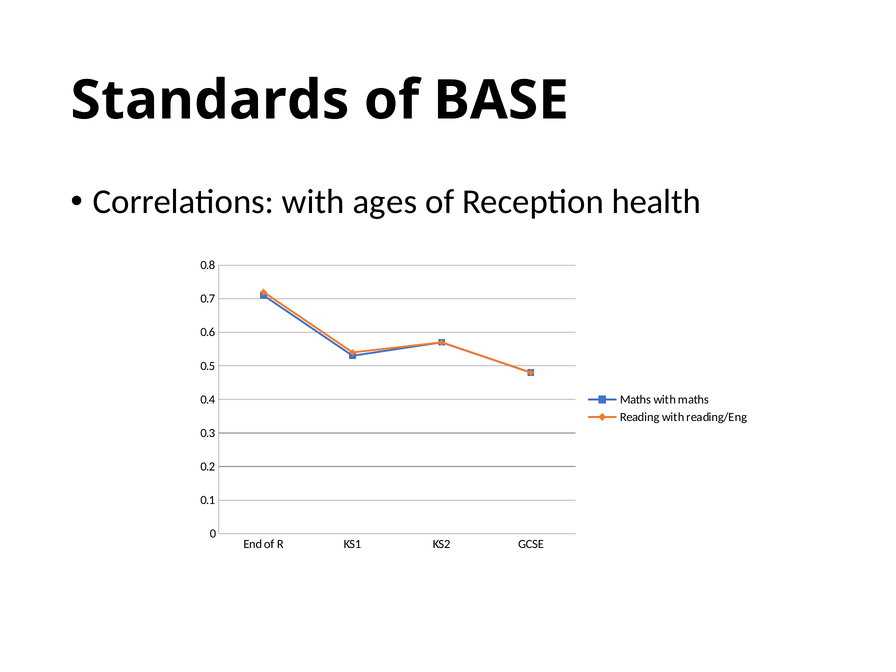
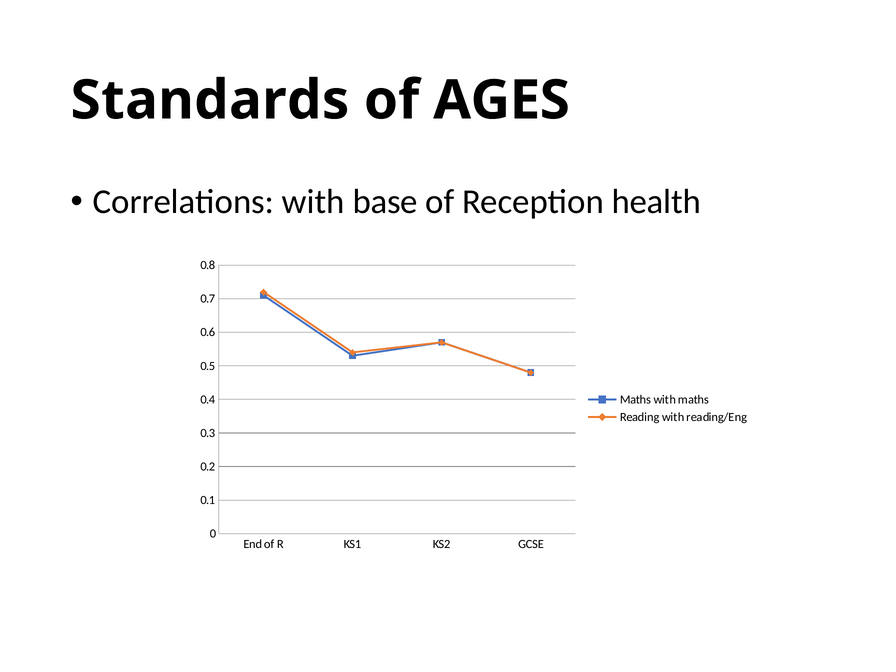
BASE: BASE -> AGES (502, 100)
ages: ages -> base (385, 202)
